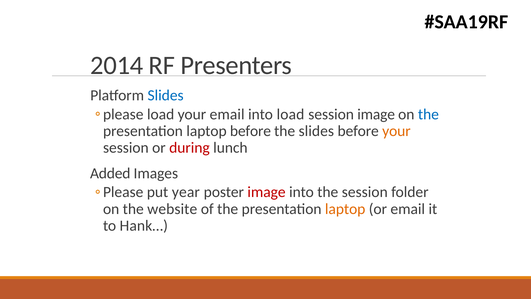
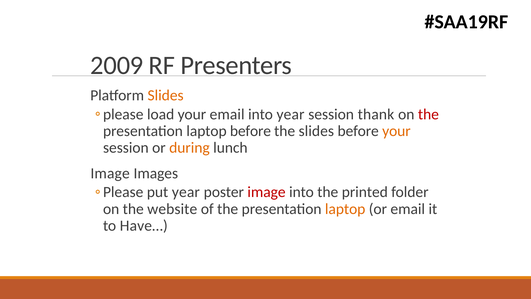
2014: 2014 -> 2009 (117, 65)
Slides colour: blue -> orange (166, 95)
into load: load -> year (290, 114)
session image: image -> thank (376, 114)
the colour: blue -> red (428, 114)
during colour: red -> orange (189, 148)
Added: Added -> Image (110, 173)
the session: session -> printed (365, 192)
Hank…: Hank… -> Have… (144, 225)
